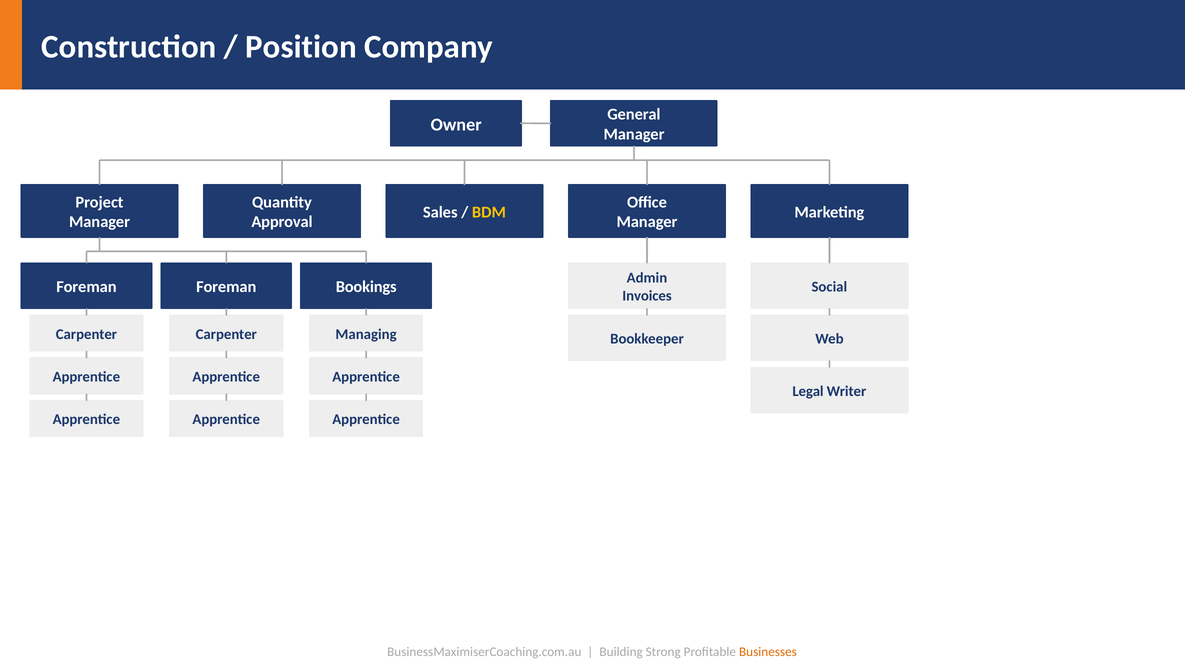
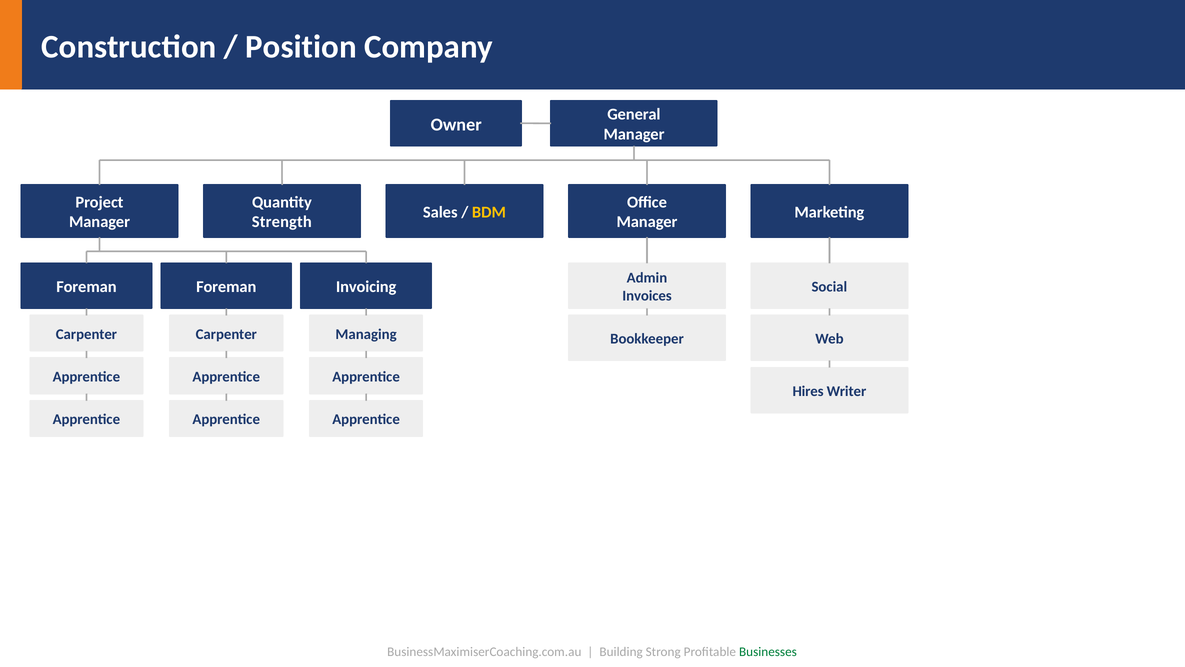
Approval: Approval -> Strength (282, 222)
Bookings: Bookings -> Invoicing (366, 287)
Legal: Legal -> Hires (808, 391)
Businesses colour: orange -> green (768, 651)
